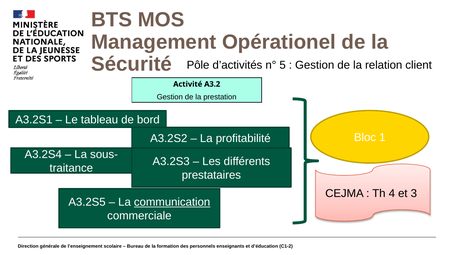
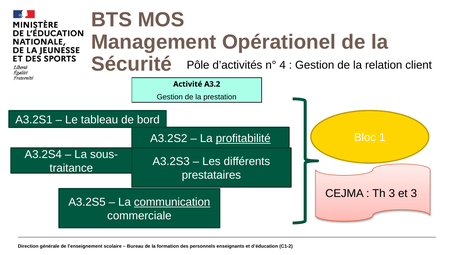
5: 5 -> 4 (283, 65)
profitabilité underline: none -> present (243, 139)
Th 4: 4 -> 3 (392, 194)
